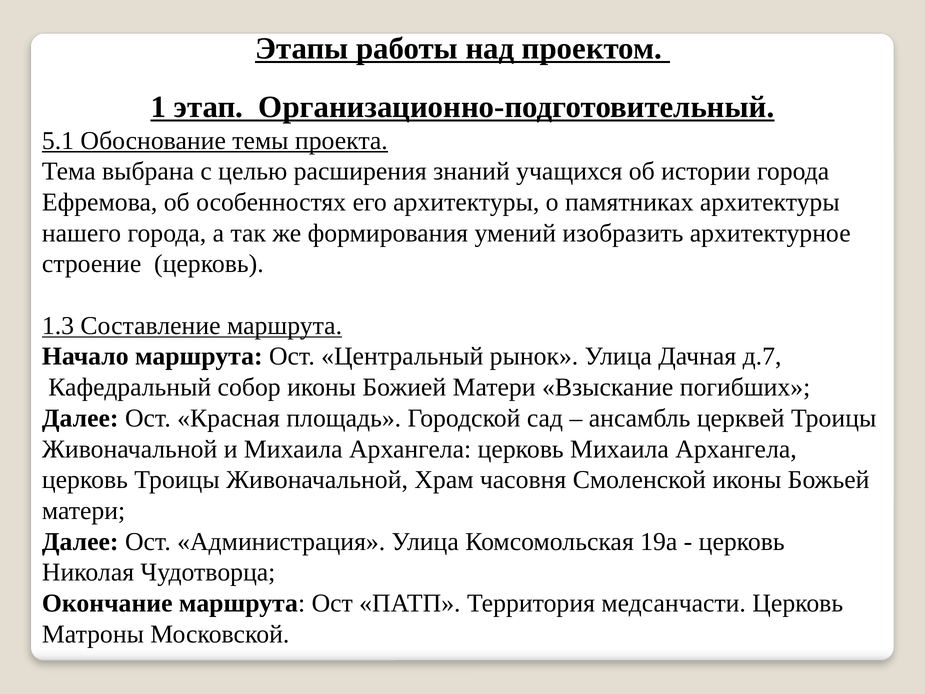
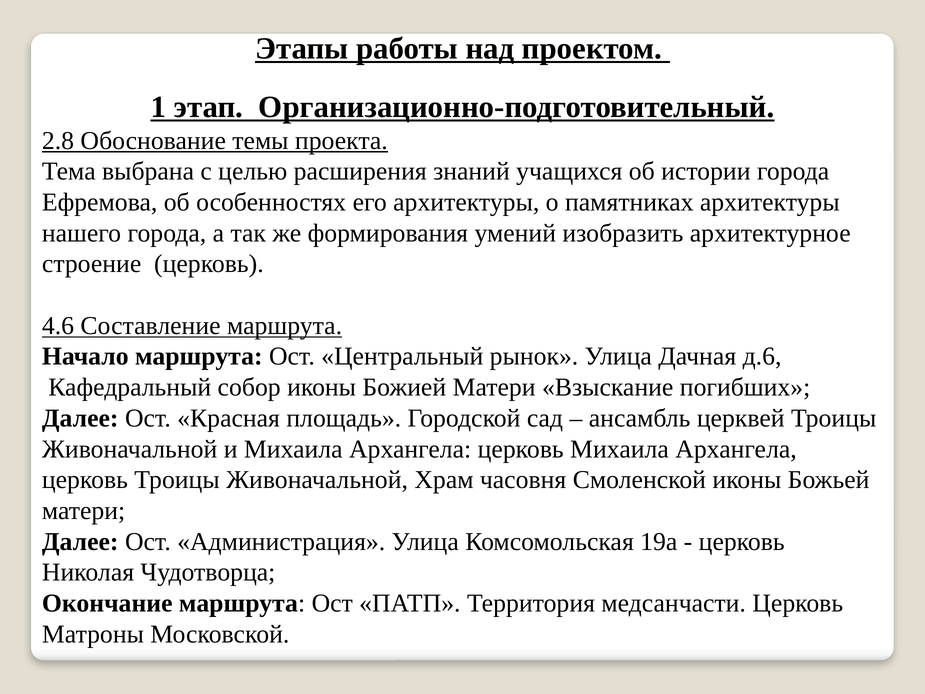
5.1: 5.1 -> 2.8 (58, 140)
1.3: 1.3 -> 4.6 (58, 326)
д.7: д.7 -> д.6 (762, 356)
